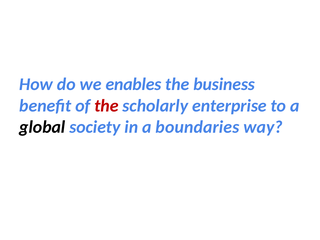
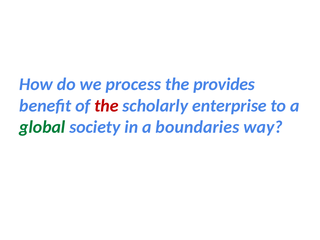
enables: enables -> process (133, 84)
business: business -> provides (224, 84)
global colour: black -> green (42, 127)
